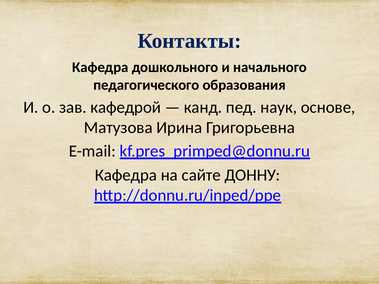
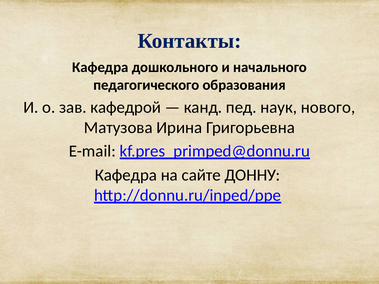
основе: основе -> нового (328, 108)
